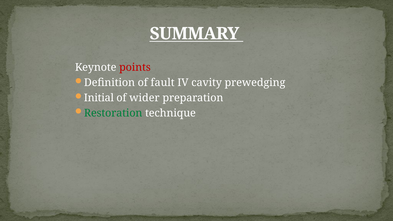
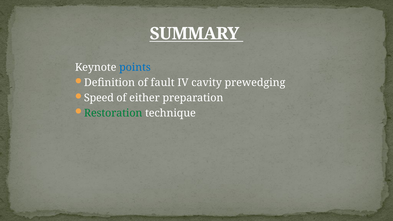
points colour: red -> blue (135, 67)
Initial: Initial -> Speed (99, 98)
wider: wider -> either (144, 98)
